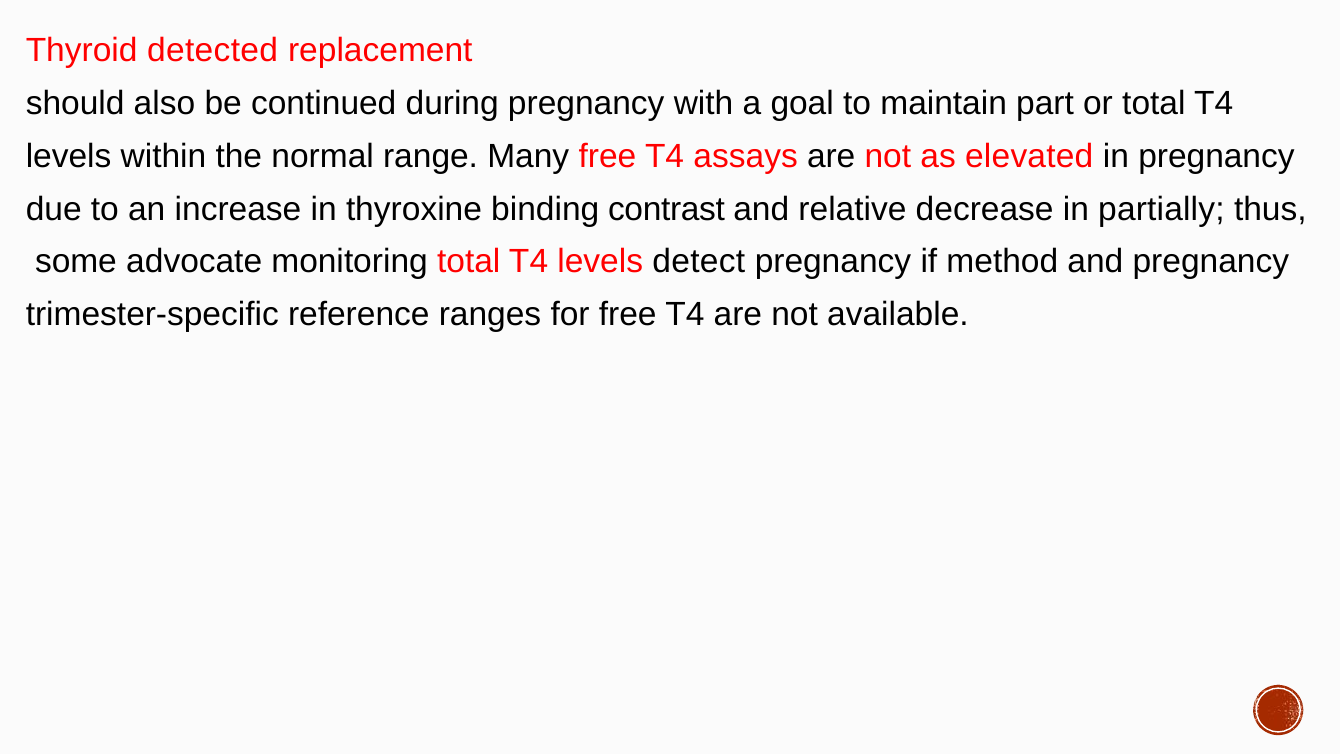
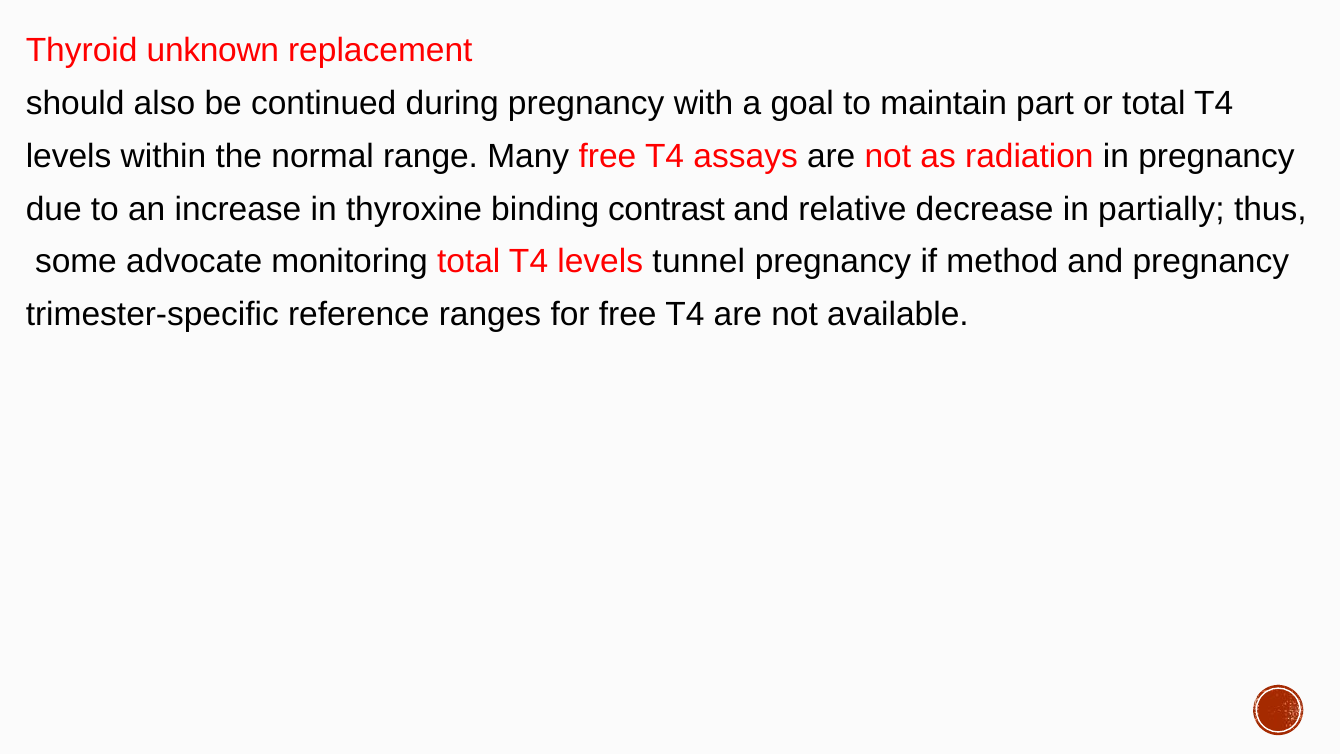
detected: detected -> unknown (213, 50)
elevated: elevated -> radiation (1029, 156)
detect: detect -> tunnel (699, 262)
